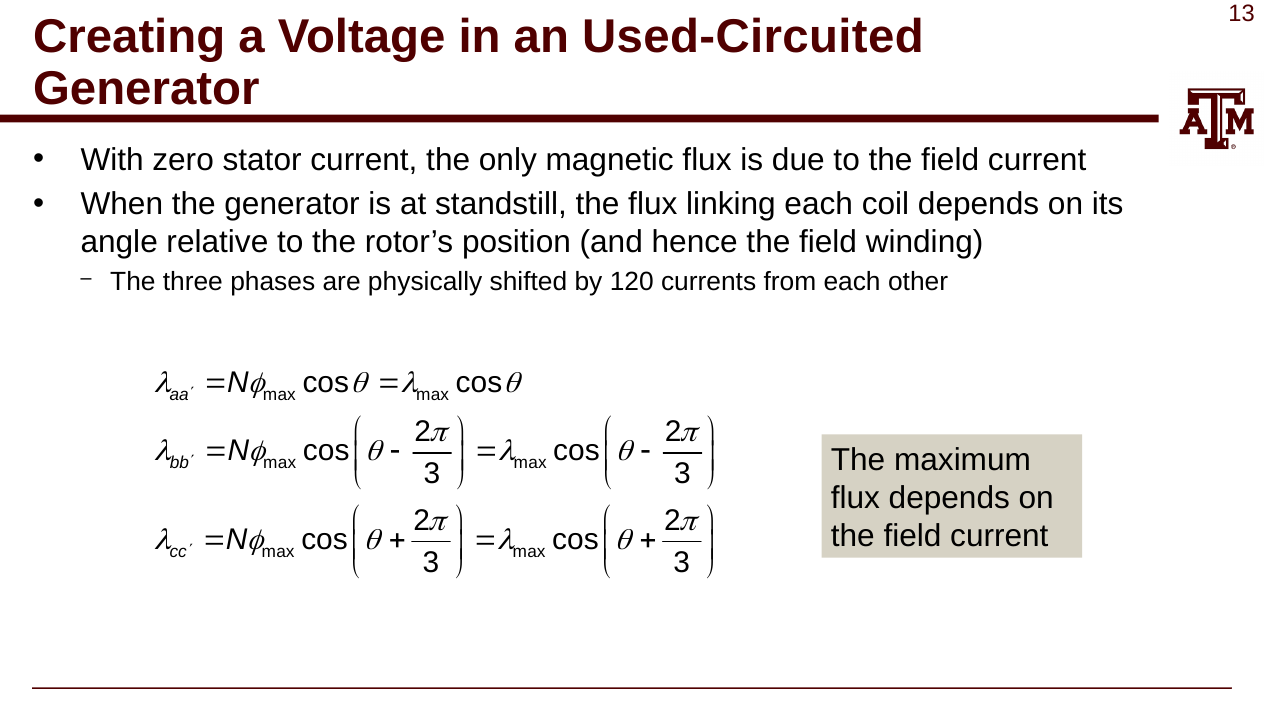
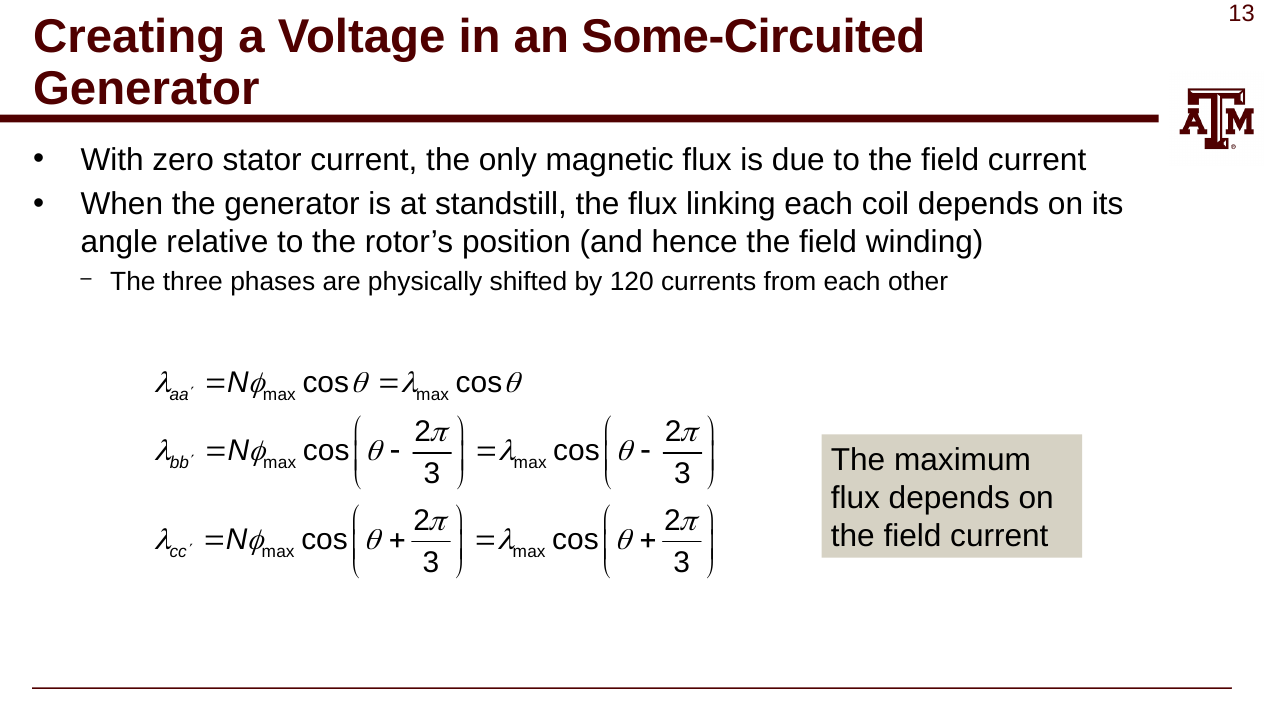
Used-Circuited: Used-Circuited -> Some-Circuited (753, 37)
